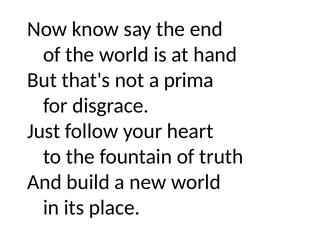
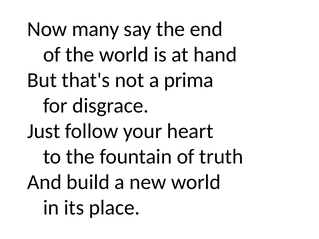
know: know -> many (95, 29)
